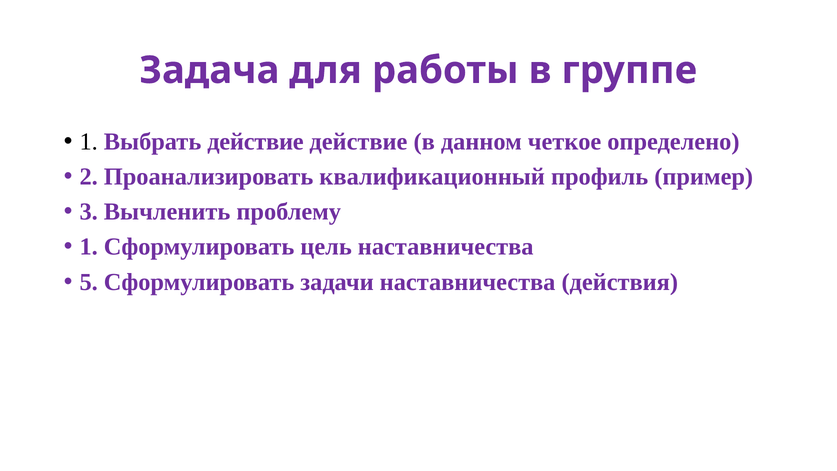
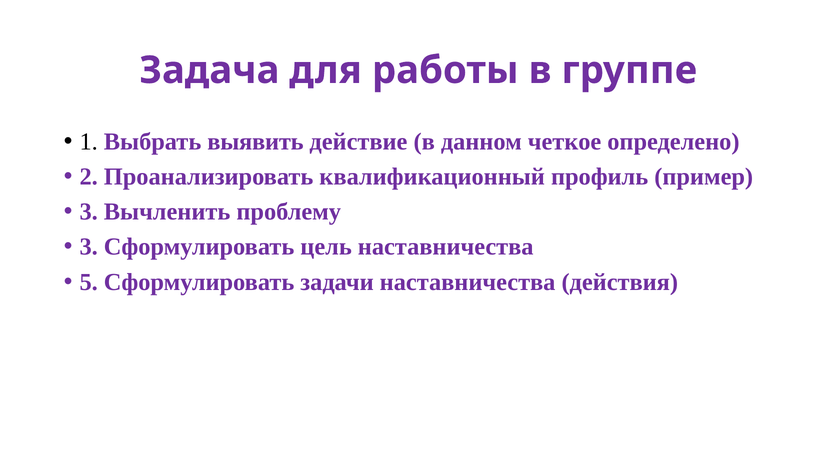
Выбрать действие: действие -> выявить (255, 142)
1: 1 -> 3 (89, 247)
